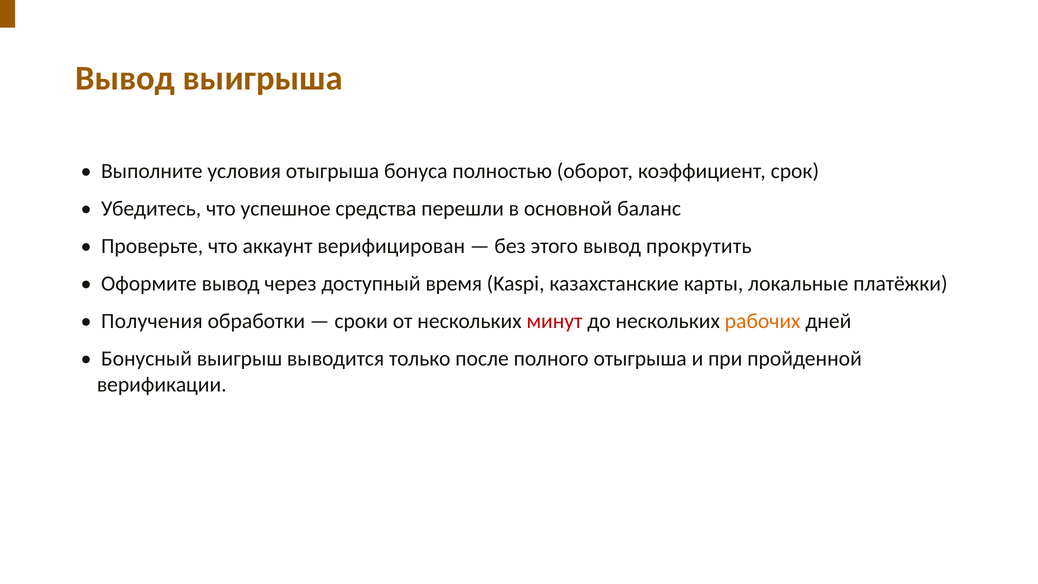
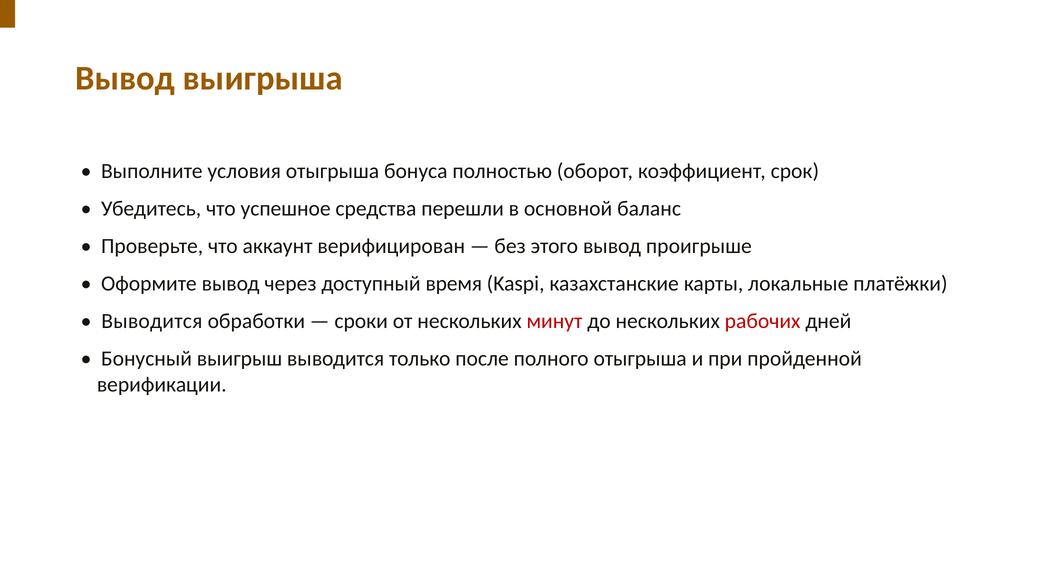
прокрутить: прокрутить -> проигрыше (699, 246)
Получения: Получения -> Выводится (152, 321)
рабочих colour: orange -> red (763, 321)
